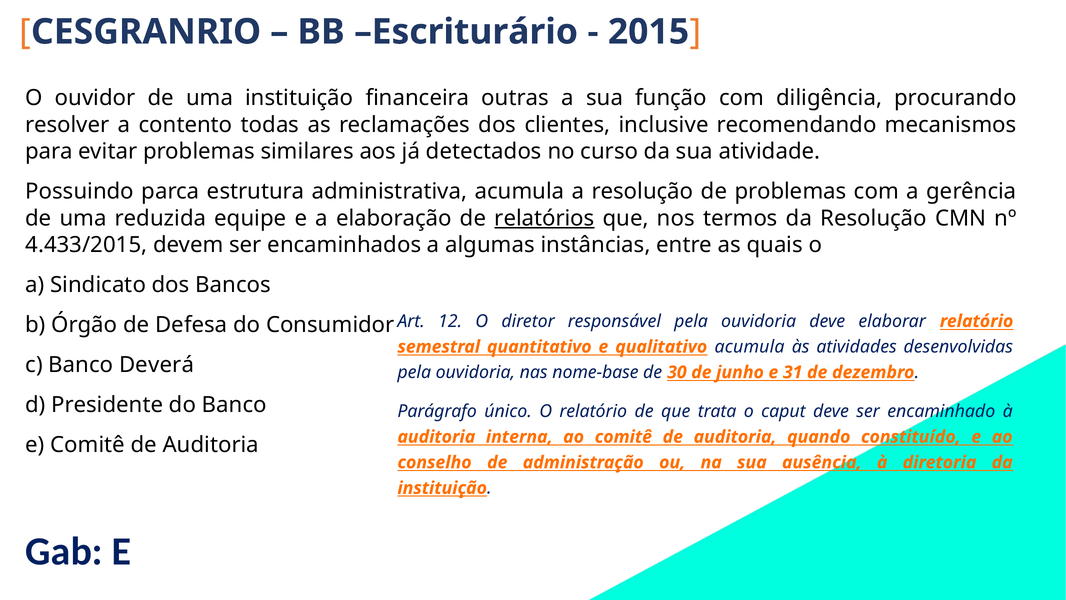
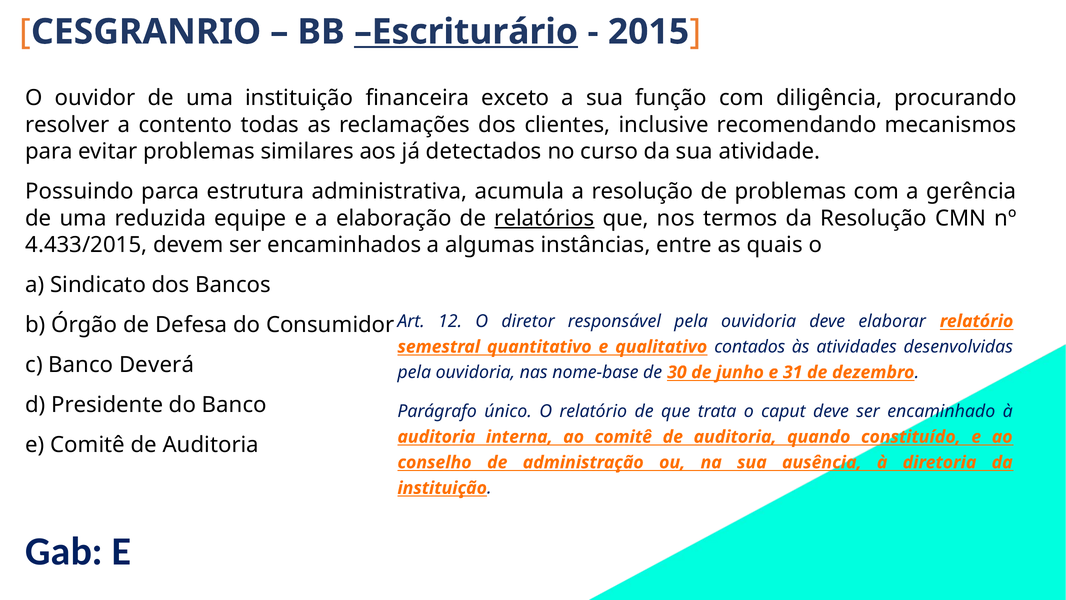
Escriturário underline: none -> present (466, 32)
outras: outras -> exceto (515, 98)
qualitativo acumula: acumula -> contados (750, 347)
